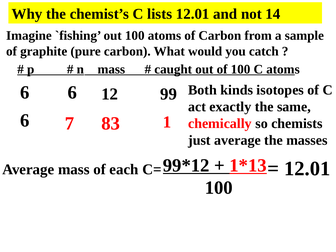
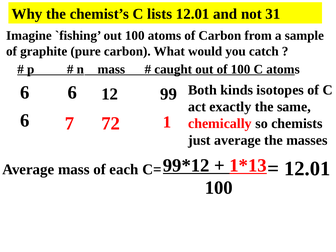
14: 14 -> 31 (273, 14)
83: 83 -> 72 (111, 123)
